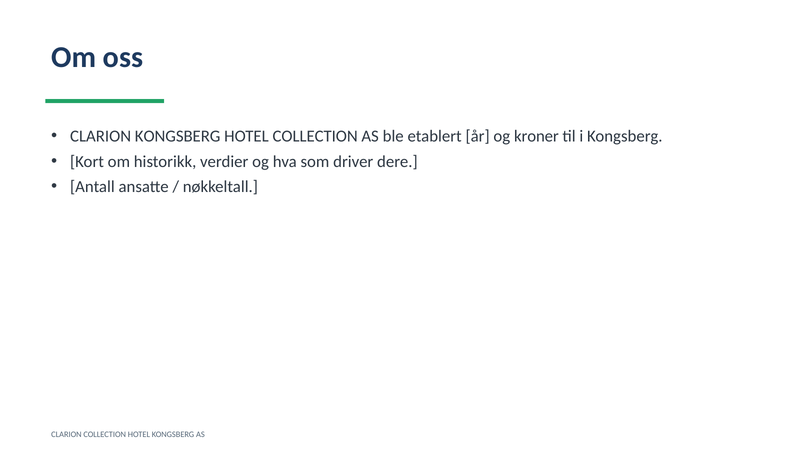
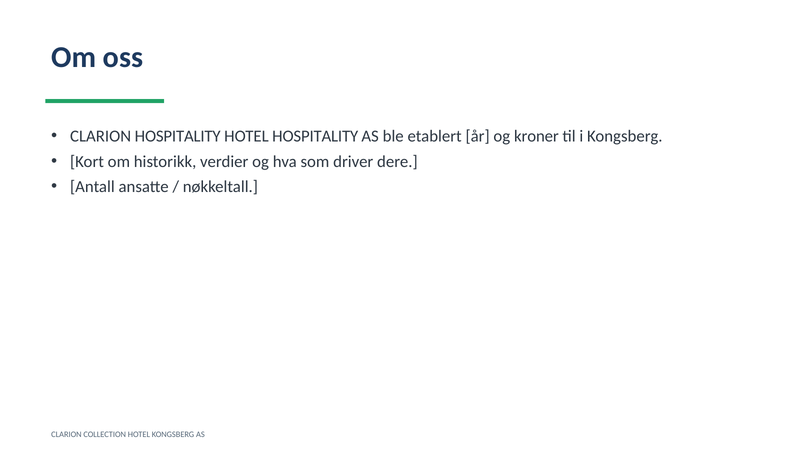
CLARION KONGSBERG: KONGSBERG -> HOSPITALITY (178, 136)
HOTEL COLLECTION: COLLECTION -> HOSPITALITY (315, 136)
